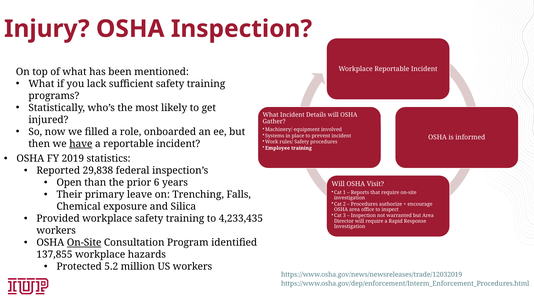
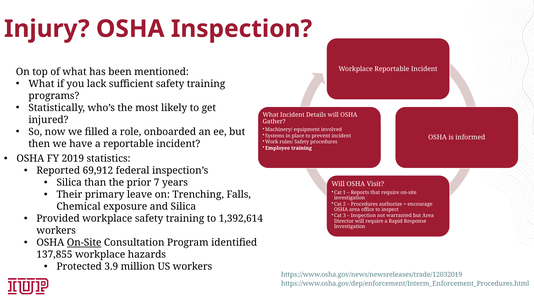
have underline: present -> none (81, 144)
29,838: 29,838 -> 69,912 (98, 171)
Open: Open -> Silica (69, 183)
6: 6 -> 7 (157, 183)
4,233,435: 4,233,435 -> 1,392,614 (241, 219)
5.2: 5.2 -> 3.9 (111, 267)
